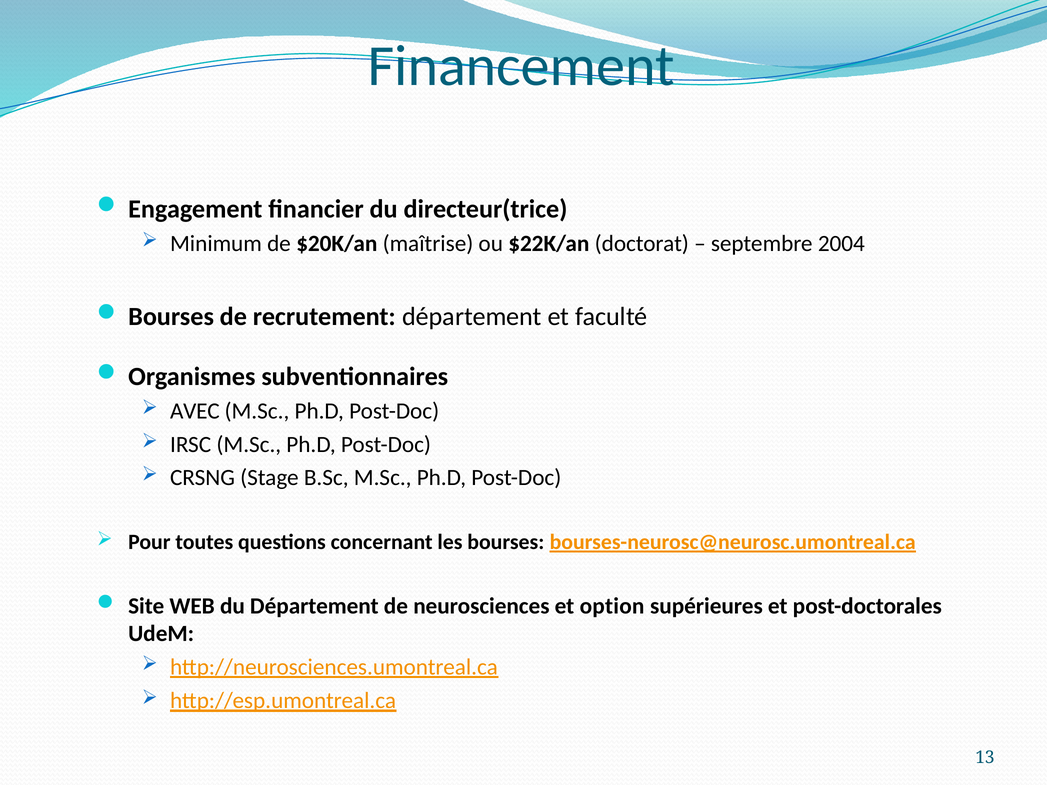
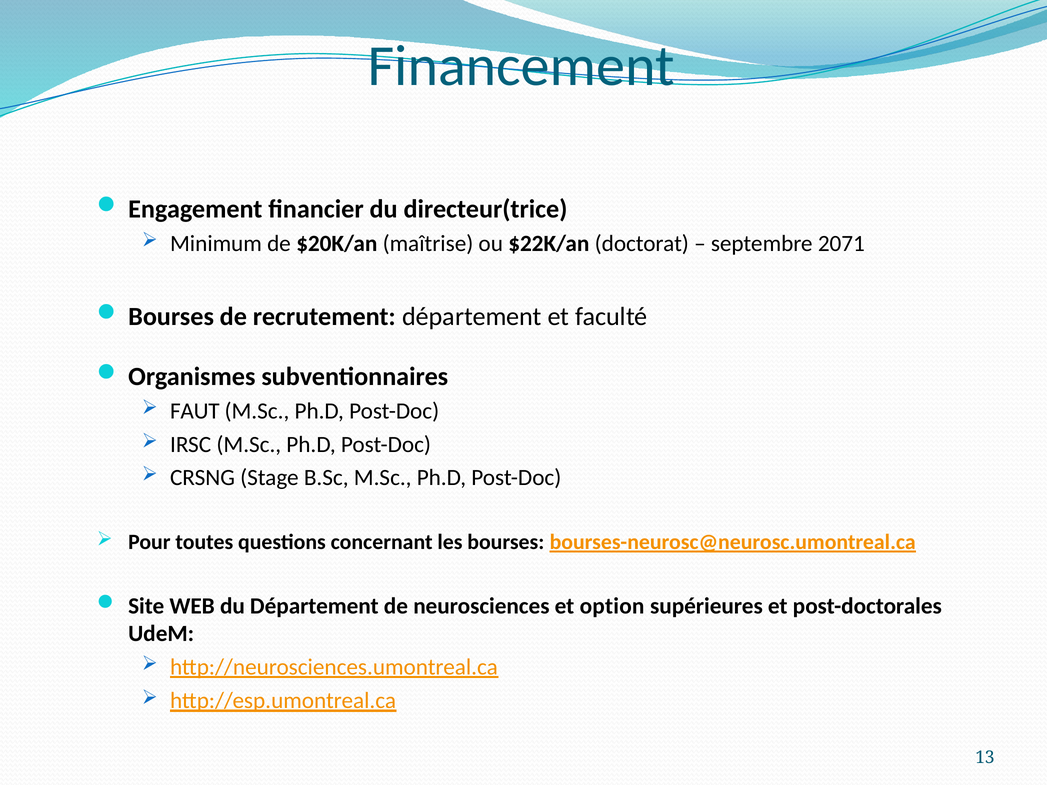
2004: 2004 -> 2071 (841, 244)
AVEC: AVEC -> FAUT (195, 411)
